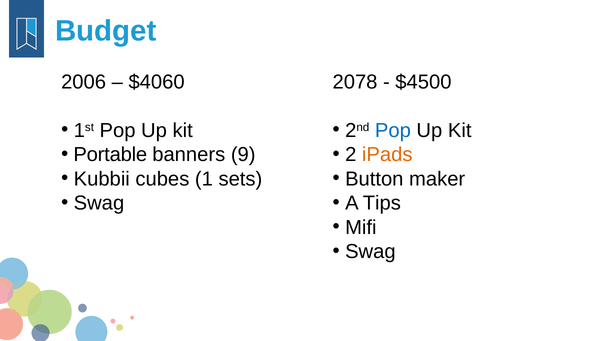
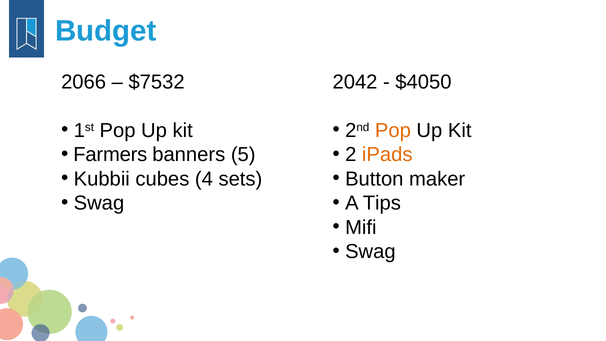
2006: 2006 -> 2066 (84, 82)
$4060: $4060 -> $7532 (157, 82)
2078: 2078 -> 2042 (355, 82)
$4500: $4500 -> $4050 (423, 82)
Pop colour: blue -> orange (393, 130)
Portable: Portable -> Farmers (110, 155)
9: 9 -> 5 (243, 155)
1: 1 -> 4 (204, 179)
